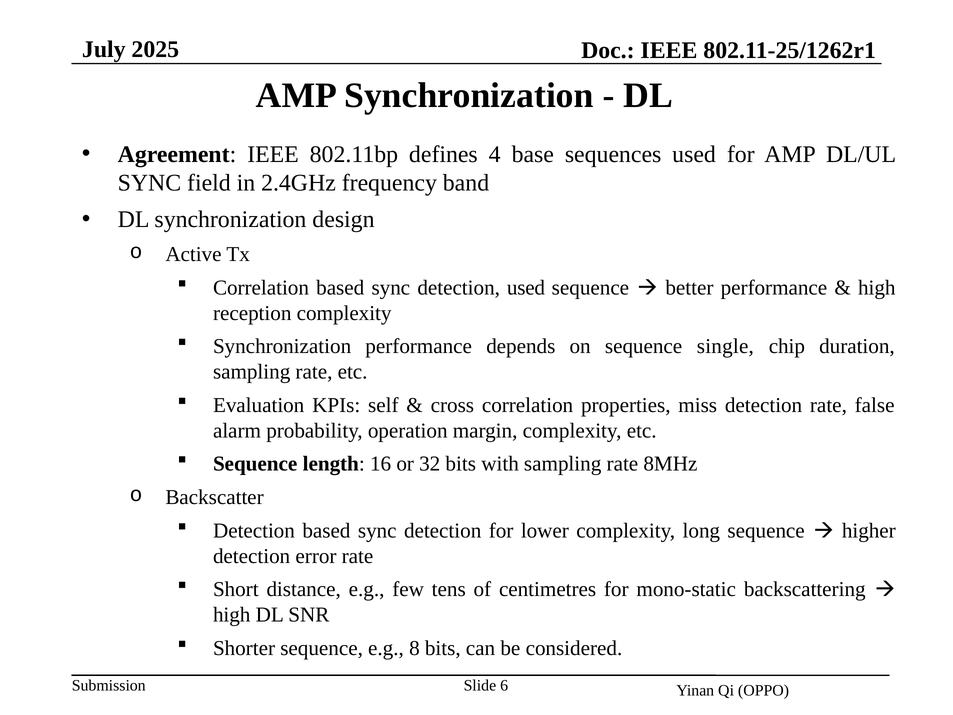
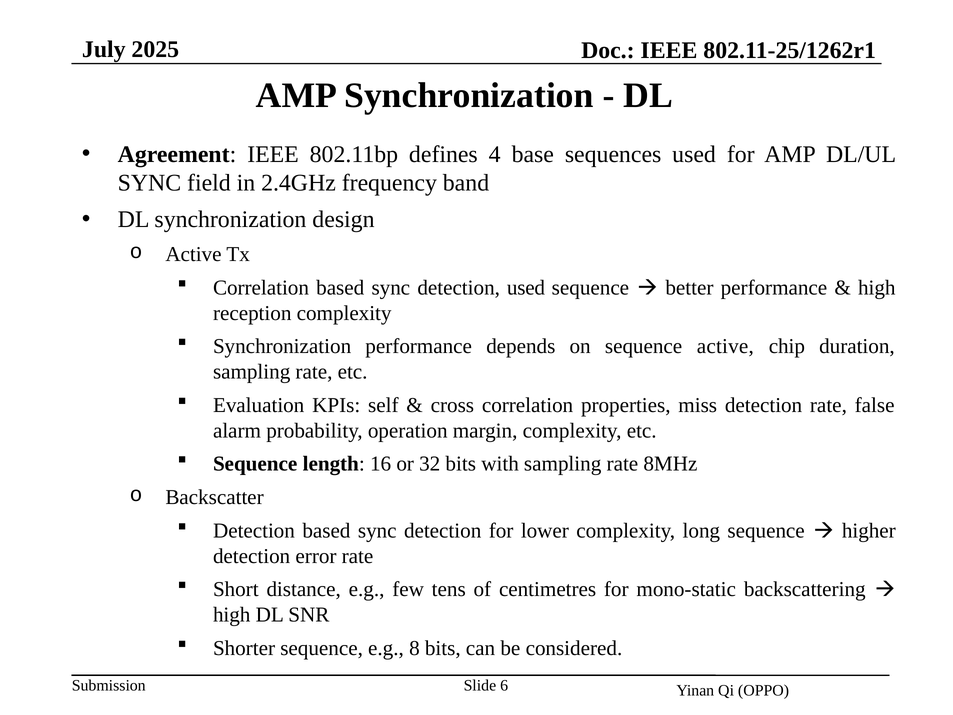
sequence single: single -> active (725, 346)
